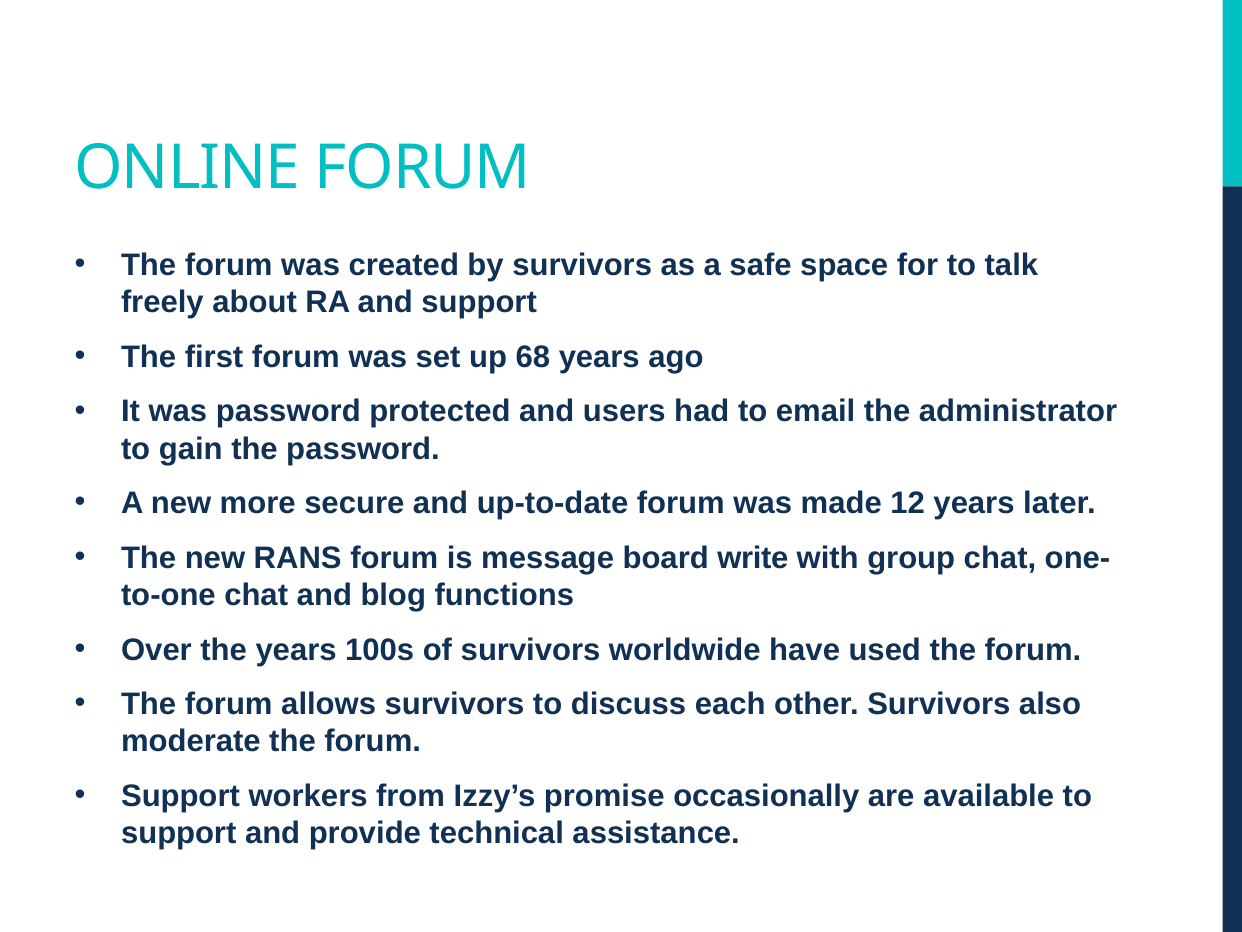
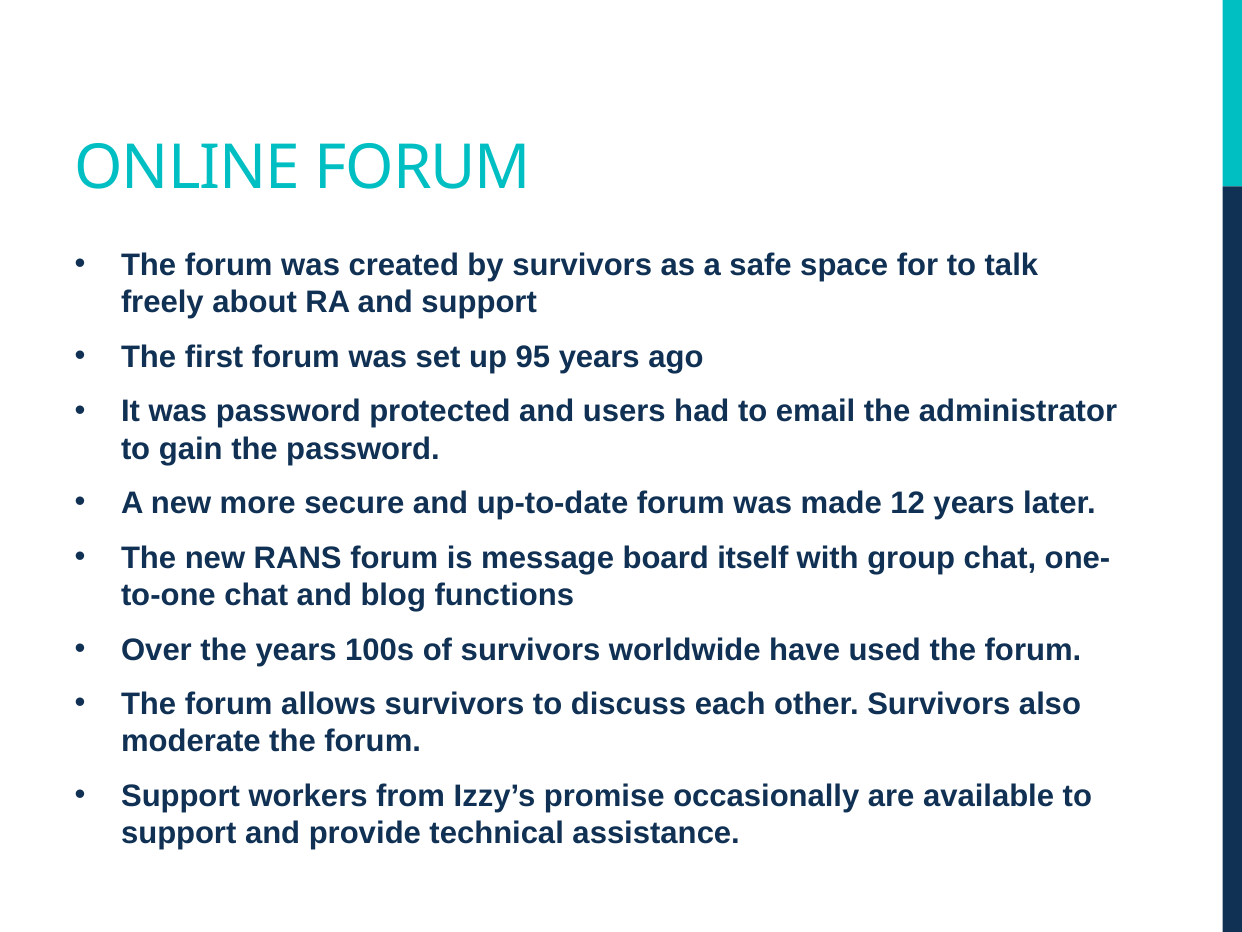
68: 68 -> 95 (533, 357)
write: write -> itself (753, 558)
